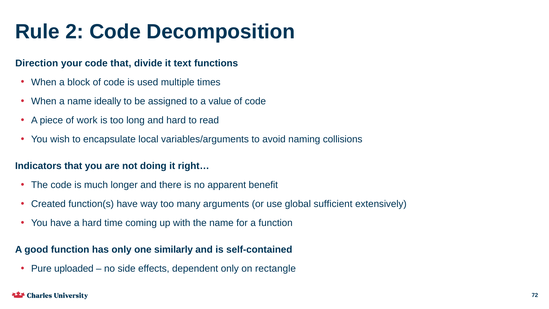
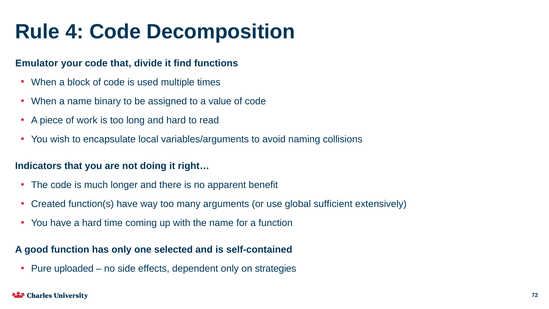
2: 2 -> 4 (75, 32)
Direction: Direction -> Emulator (37, 63)
text: text -> find (183, 63)
ideally: ideally -> binary (108, 101)
similarly: similarly -> selected (174, 249)
rectangle: rectangle -> strategies (276, 268)
